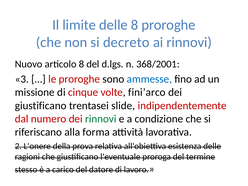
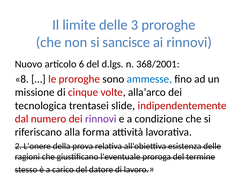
delle 8: 8 -> 3 (135, 25)
decreto: decreto -> sancisce (126, 42)
articolo 8: 8 -> 6 (81, 64)
3: 3 -> 8 (22, 79)
fini’arco: fini’arco -> alla’arco (147, 92)
giustificano: giustificano -> tecnologica (41, 106)
rinnovi colour: green -> purple (101, 119)
